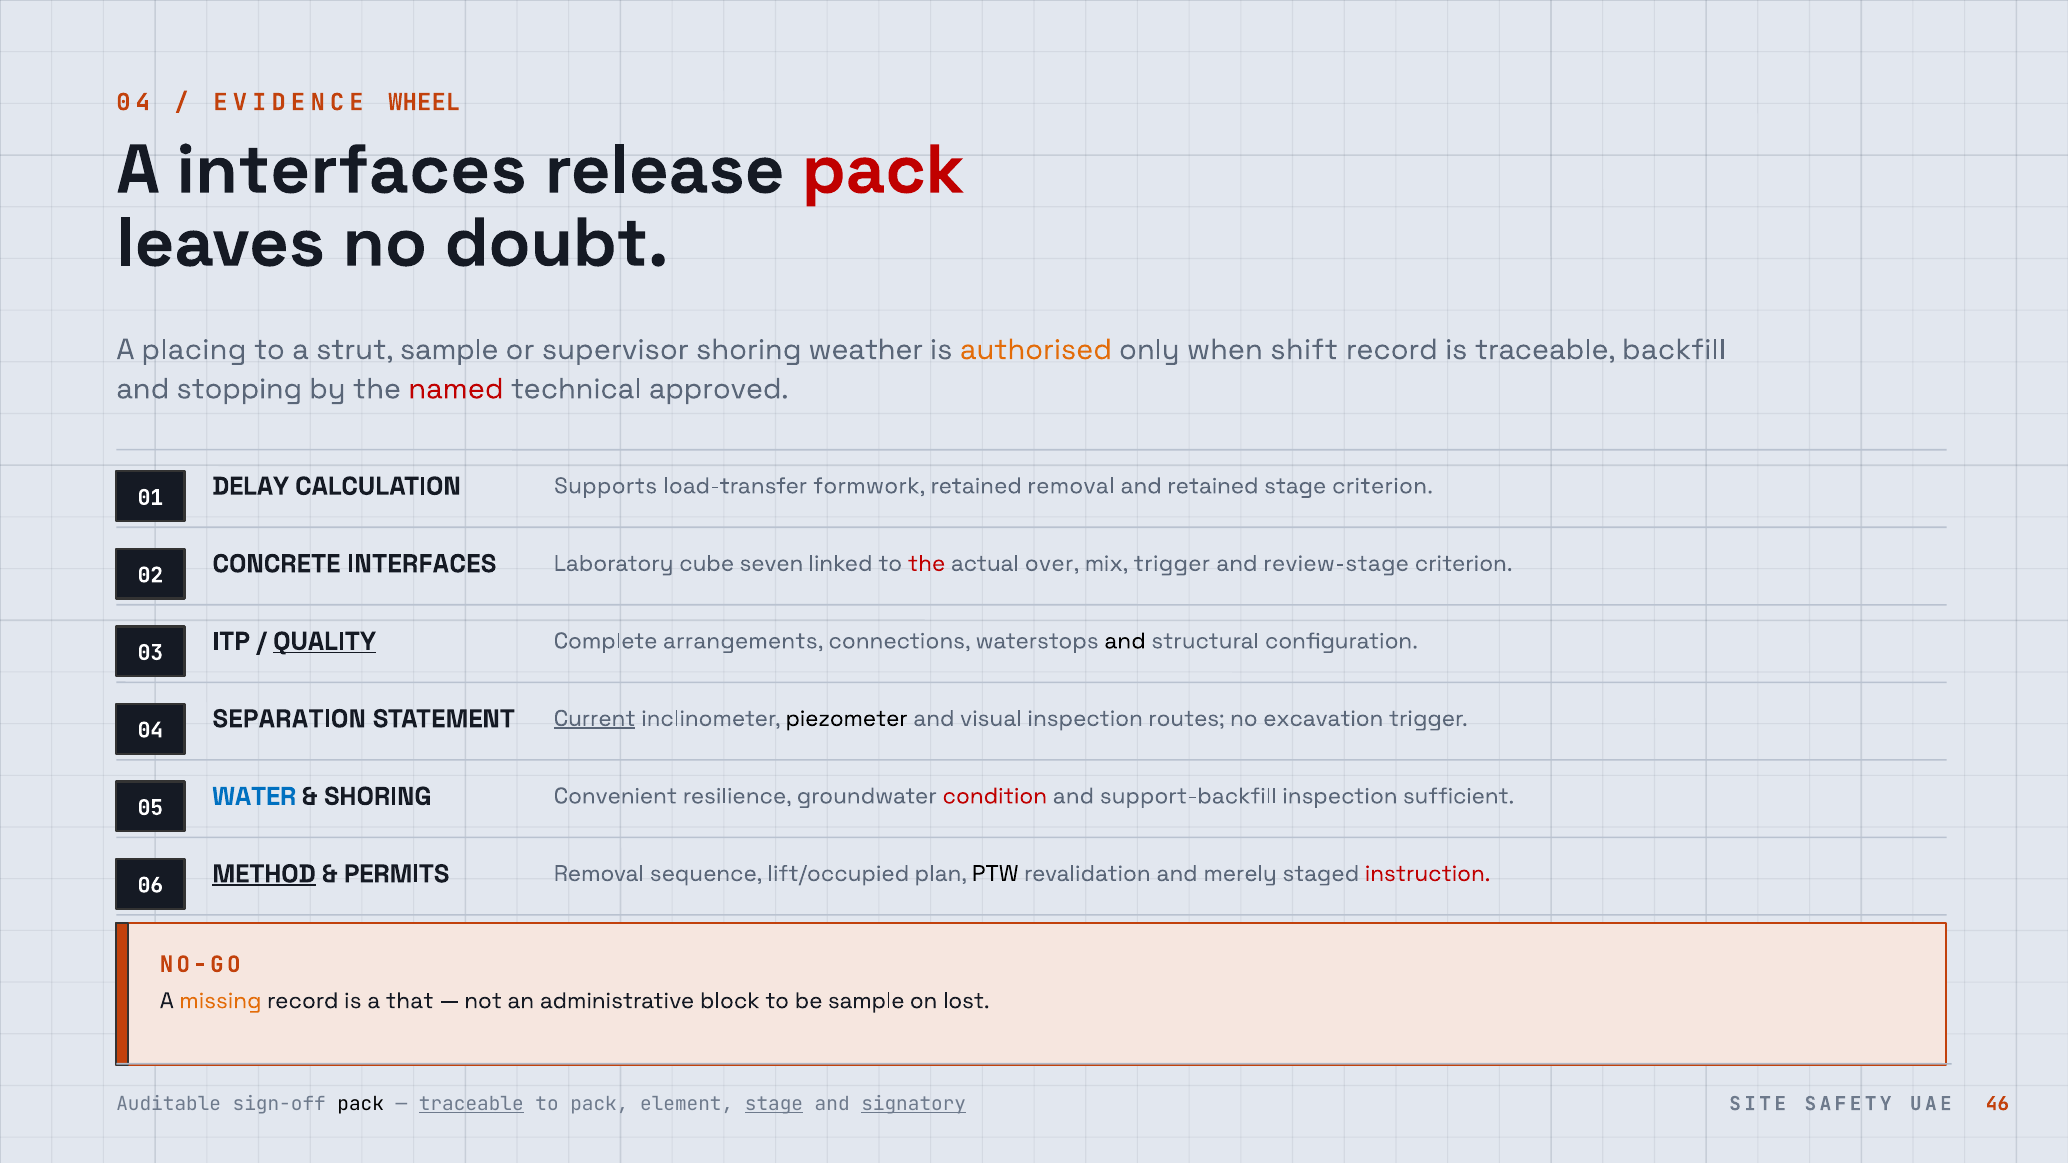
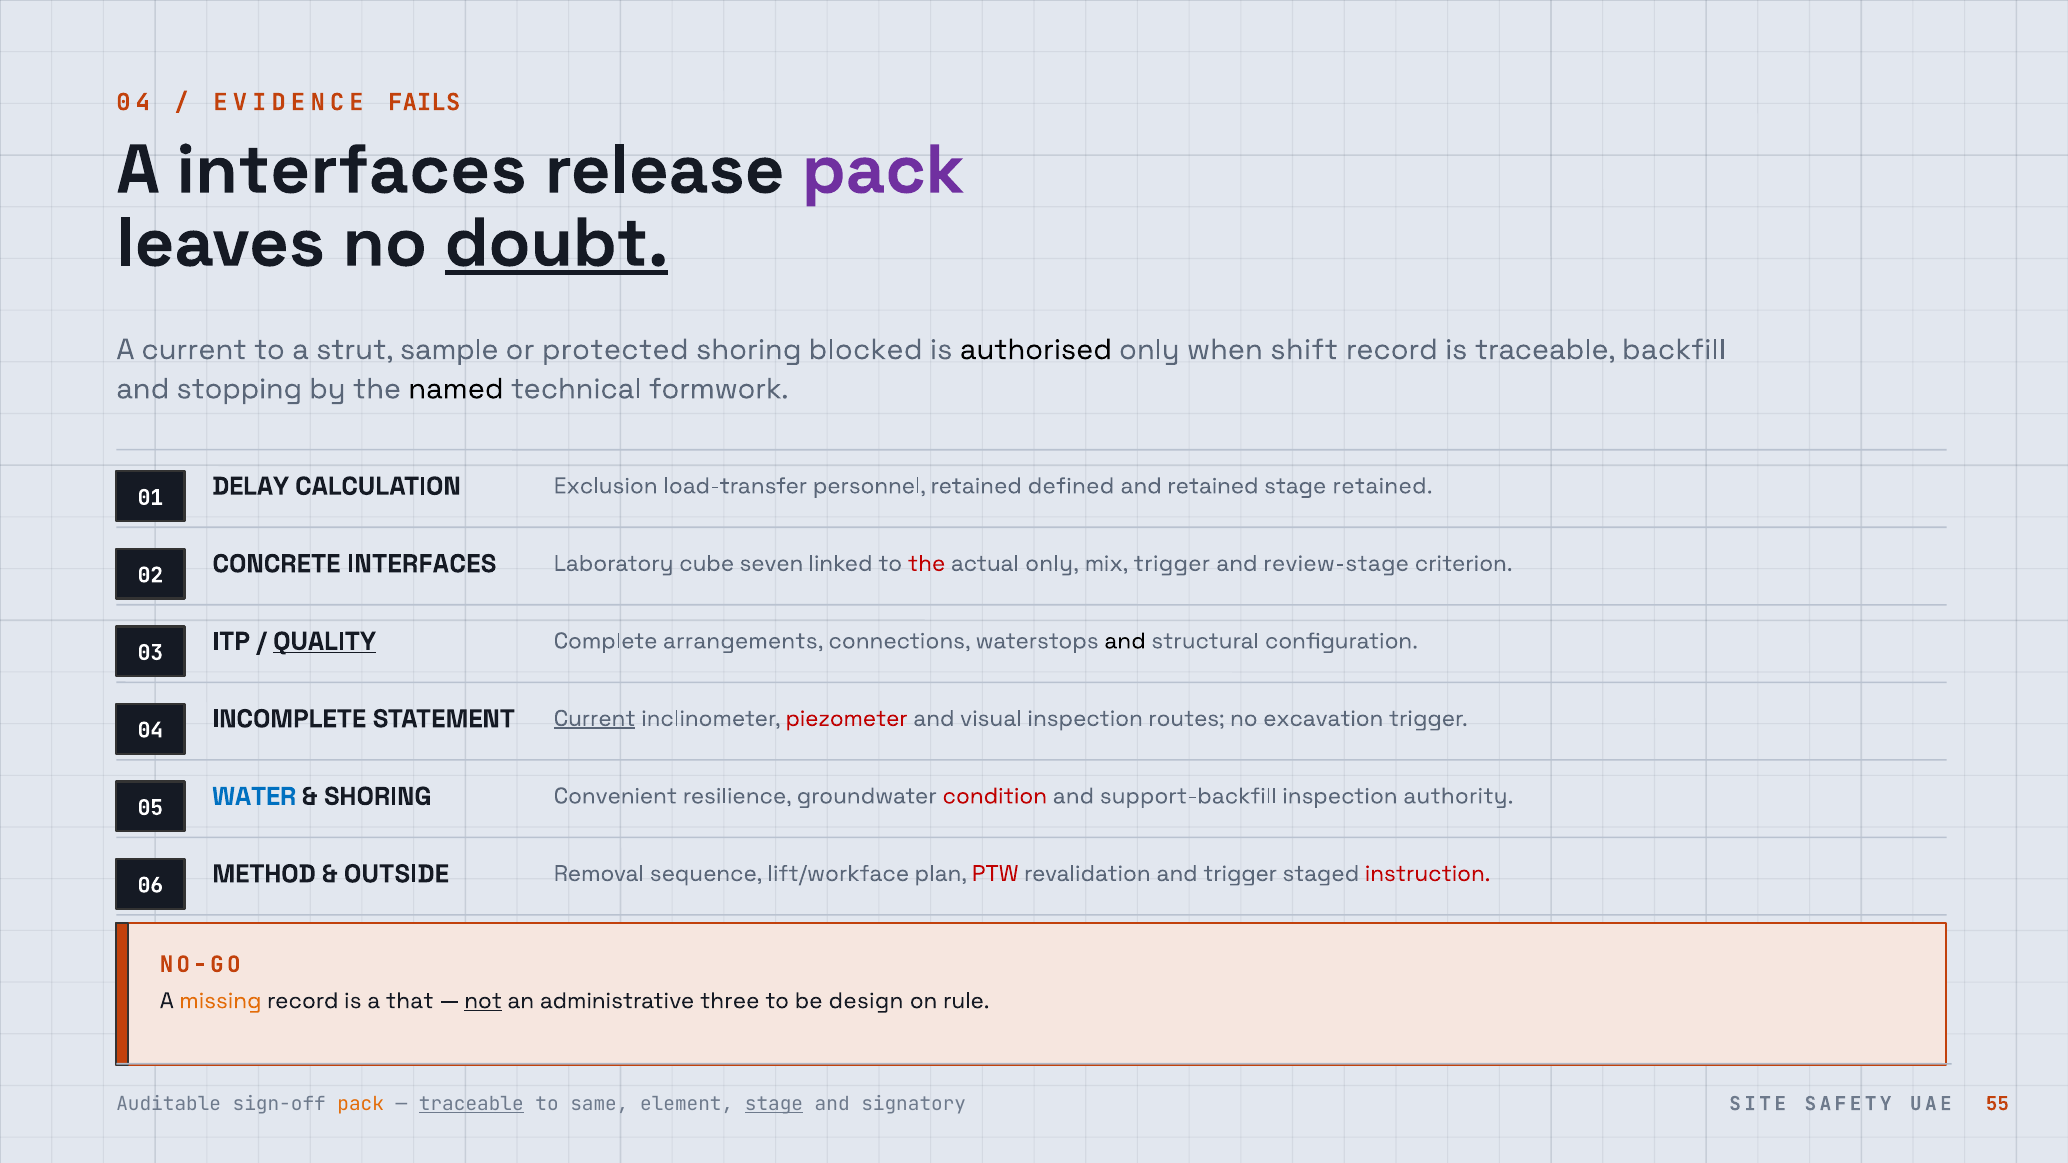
WHEEL: WHEEL -> FAILS (424, 102)
pack colour: red -> purple (883, 170)
doubt underline: none -> present (557, 243)
A placing: placing -> current (194, 350)
supervisor: supervisor -> protected (615, 350)
weather: weather -> blocked (866, 350)
authorised colour: orange -> black (1036, 350)
named colour: red -> black (456, 389)
approved: approved -> formwork (719, 389)
Supports: Supports -> Exclusion (606, 486)
formwork: formwork -> personnel (869, 486)
retained removal: removal -> defined (1071, 486)
stage criterion: criterion -> retained (1382, 486)
actual over: over -> only (1052, 563)
SEPARATION: SEPARATION -> INCOMPLETE (289, 719)
piezometer colour: black -> red (847, 719)
sufficient: sufficient -> authority (1458, 796)
METHOD underline: present -> none (264, 874)
PERMITS: PERMITS -> OUTSIDE (396, 874)
lift/occupied: lift/occupied -> lift/workface (838, 874)
PTW colour: black -> red (995, 874)
and merely: merely -> trigger (1240, 874)
not underline: none -> present (483, 1001)
block: block -> three (730, 1001)
be sample: sample -> design (866, 1001)
lost: lost -> rule (966, 1001)
pack colour: black -> orange (361, 1104)
to pack: pack -> same (599, 1104)
signatory underline: present -> none (914, 1104)
46: 46 -> 55 (1997, 1104)
